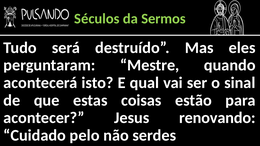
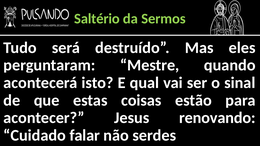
Séculos: Séculos -> Saltério (97, 19)
pelo: pelo -> falar (85, 136)
